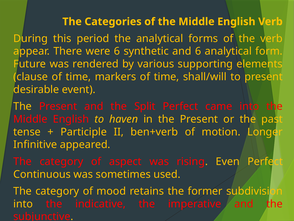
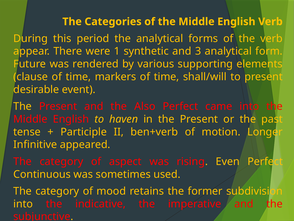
were 6: 6 -> 1 (117, 51)
and 6: 6 -> 3 (198, 51)
Split: Split -> Also (145, 106)
